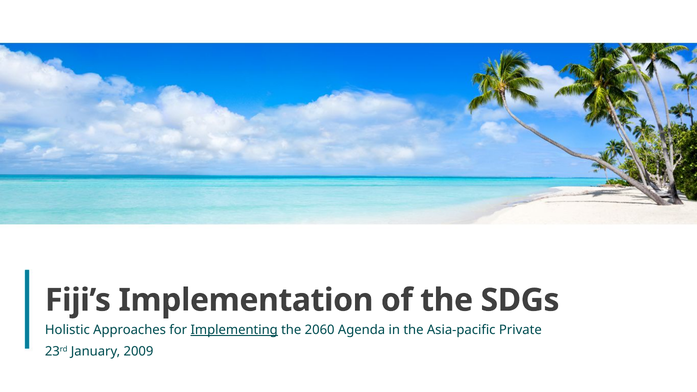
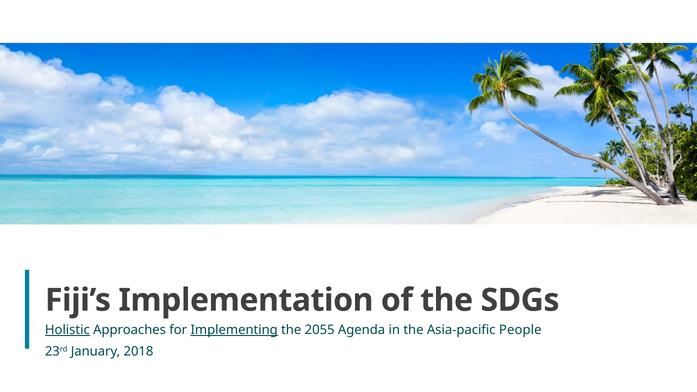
Holistic underline: none -> present (67, 330)
2060: 2060 -> 2055 (320, 330)
Private: Private -> People (520, 330)
2009: 2009 -> 2018 (138, 351)
